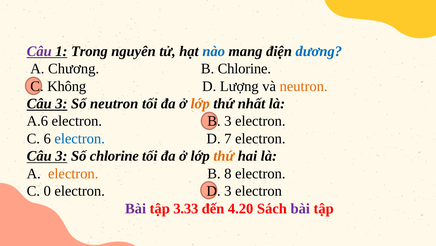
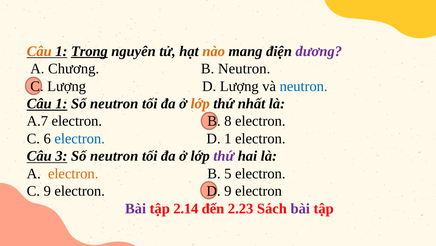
Câu colour: purple -> orange (39, 51)
Trong underline: none -> present (89, 51)
nào colour: blue -> orange (214, 51)
dương colour: blue -> purple (319, 51)
B Chlorine: Chlorine -> Neutron (244, 68)
C Không: Không -> Lượng (67, 86)
neutron colour: orange -> blue (304, 86)
3: 3 -> 1 (61, 103)
A.6: A.6 -> A.7 (37, 121)
B 3: 3 -> 8 (228, 121)
D 7: 7 -> 1 (228, 138)
3 Số chlorine: chlorine -> neutron (114, 156)
thứ colour: orange -> purple (224, 156)
8: 8 -> 5 (228, 173)
C 0: 0 -> 9 (47, 191)
D 3: 3 -> 9 (228, 191)
3.33: 3.33 -> 2.14 (186, 208)
4.20: 4.20 -> 2.23 (241, 208)
